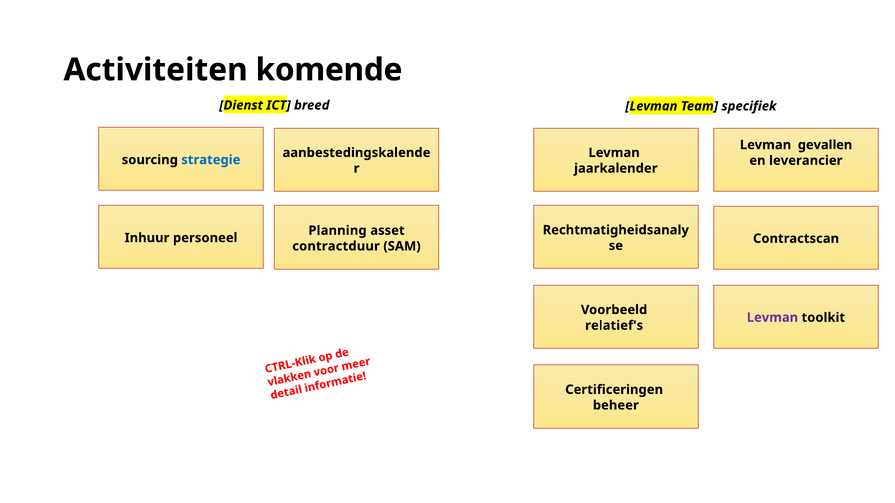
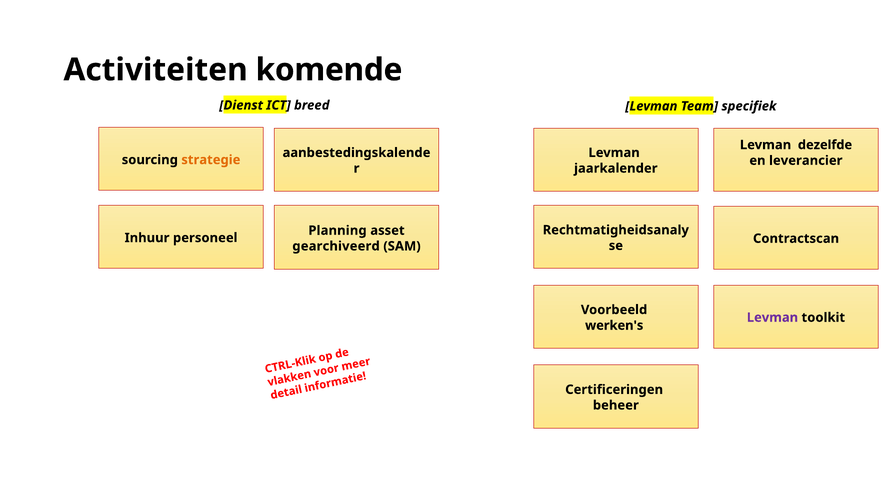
gevallen: gevallen -> dezelfde (825, 145)
strategie colour: blue -> orange (211, 160)
contractduur: contractduur -> gearchiveerd (336, 246)
relatief's: relatief's -> werken's (614, 326)
